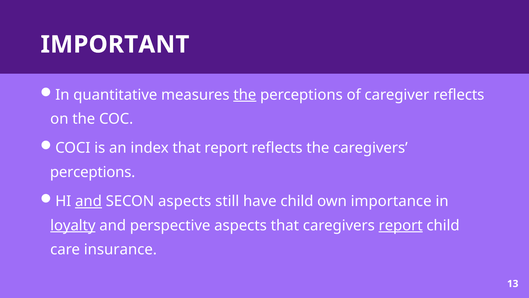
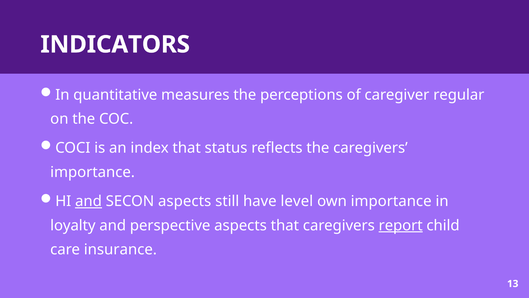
IMPORTANT: IMPORTANT -> INDICATORS (115, 44)
the underline: present -> none (245, 95)
caregiver reflects: reflects -> regular (459, 95)
that report: report -> status (226, 148)
perceptions: perceptions -> importance (93, 172)
have child: child -> level (297, 201)
loyalty underline: present -> none (73, 225)
